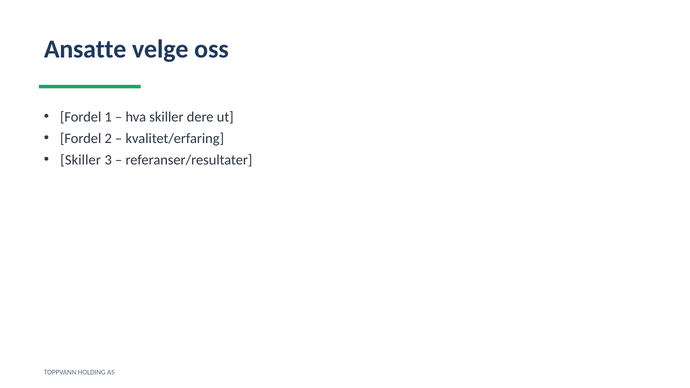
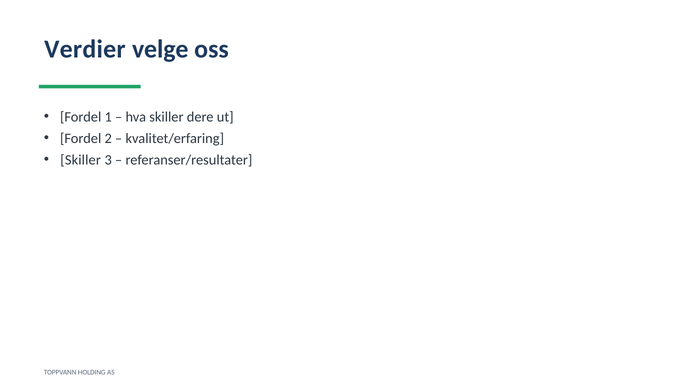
Ansatte: Ansatte -> Verdier (85, 49)
